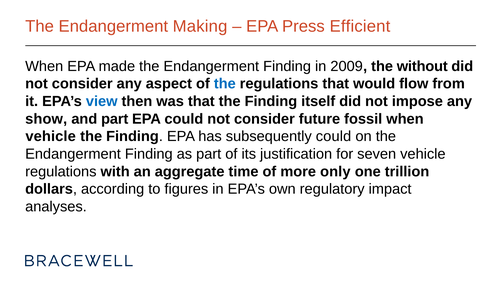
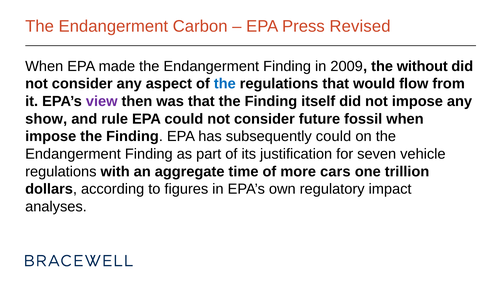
Making: Making -> Carbon (200, 26)
Efficient: Efficient -> Revised (360, 26)
view colour: blue -> purple (102, 101)
and part: part -> rule (115, 119)
vehicle: vehicle -> impose (51, 136)
only: only -> cars (335, 171)
